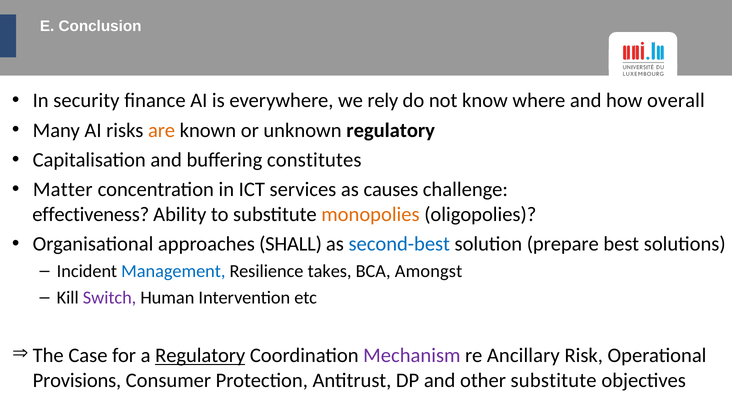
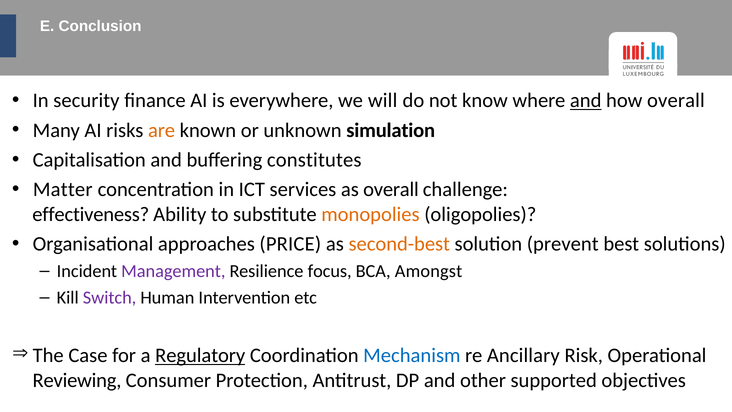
rely: rely -> will (383, 101)
and underline: none -> present (586, 101)
unknown regulatory: regulatory -> simulation (391, 130)
as causes: causes -> overall (391, 189)
SHALL: SHALL -> PRICE (290, 244)
second-best colour: blue -> orange (399, 244)
prepare: prepare -> prevent (563, 244)
Management colour: blue -> purple (173, 271)
takes: takes -> focus (330, 271)
Mechanism colour: purple -> blue (412, 355)
Provisions: Provisions -> Reviewing (77, 380)
other substitute: substitute -> supported (554, 380)
